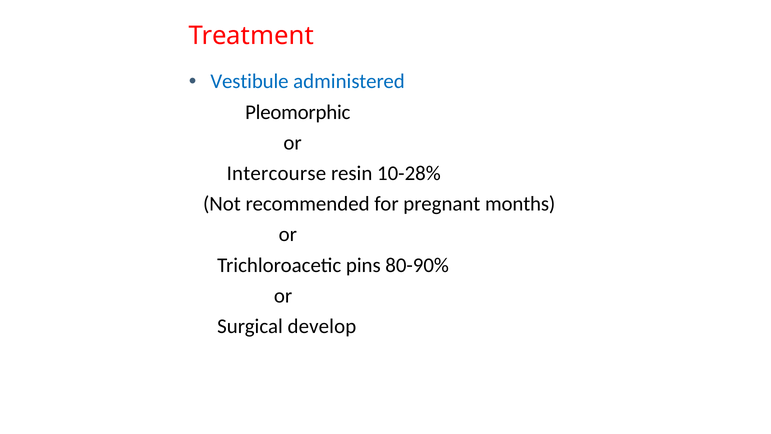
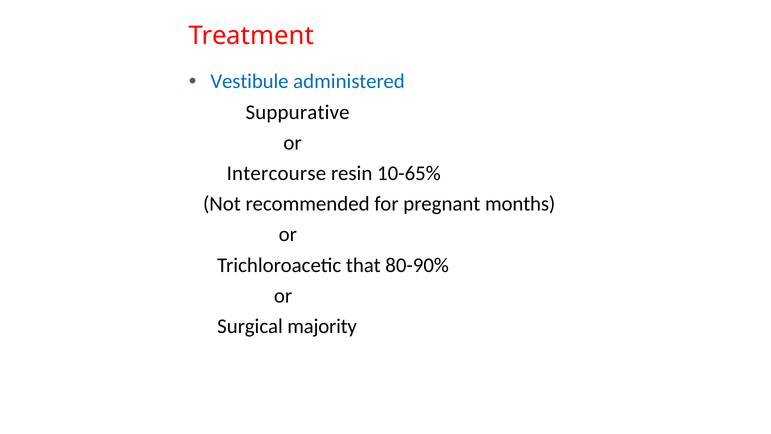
Pleomorphic: Pleomorphic -> Suppurative (298, 112)
10-28%: 10-28% -> 10-65% (409, 173)
pins: pins -> that (363, 265)
develop: develop -> majority (322, 326)
